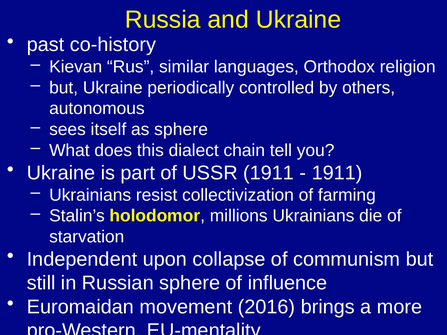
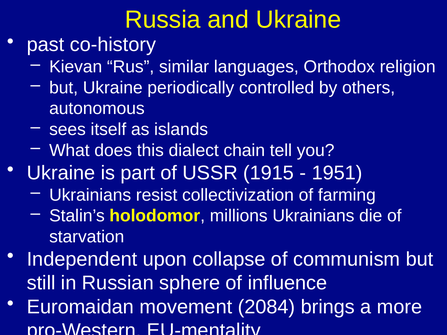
as sphere: sphere -> islands (181, 130)
USSR 1911: 1911 -> 1915 (269, 173)
1911: 1911 -> 1951 (337, 173)
2016: 2016 -> 2084 (266, 307)
